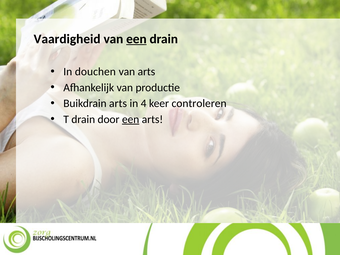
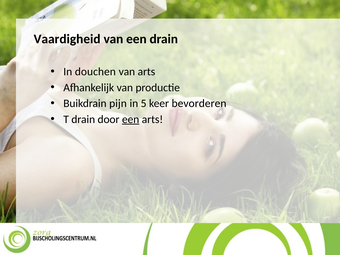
een underline: present -> none (136, 39)
Buikdrain arts: arts -> pijn (118, 103)
4: 4 -> 5 (144, 103)
controleren: controleren -> bevorderen (199, 103)
